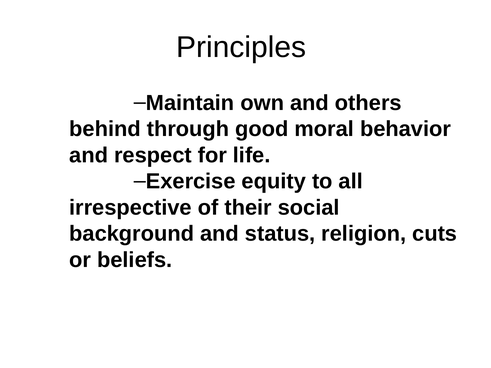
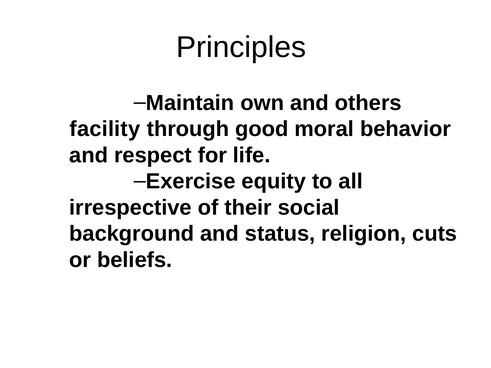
behind: behind -> facility (105, 129)
